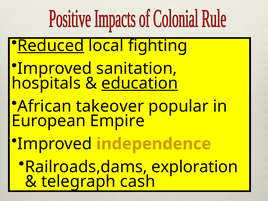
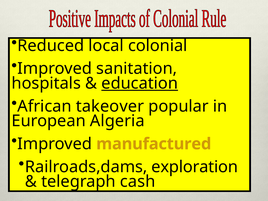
Reduced underline: present -> none (51, 46)
fighting: fighting -> colonial (158, 46)
Empire: Empire -> Algeria (117, 121)
independence: independence -> manufactured (154, 144)
